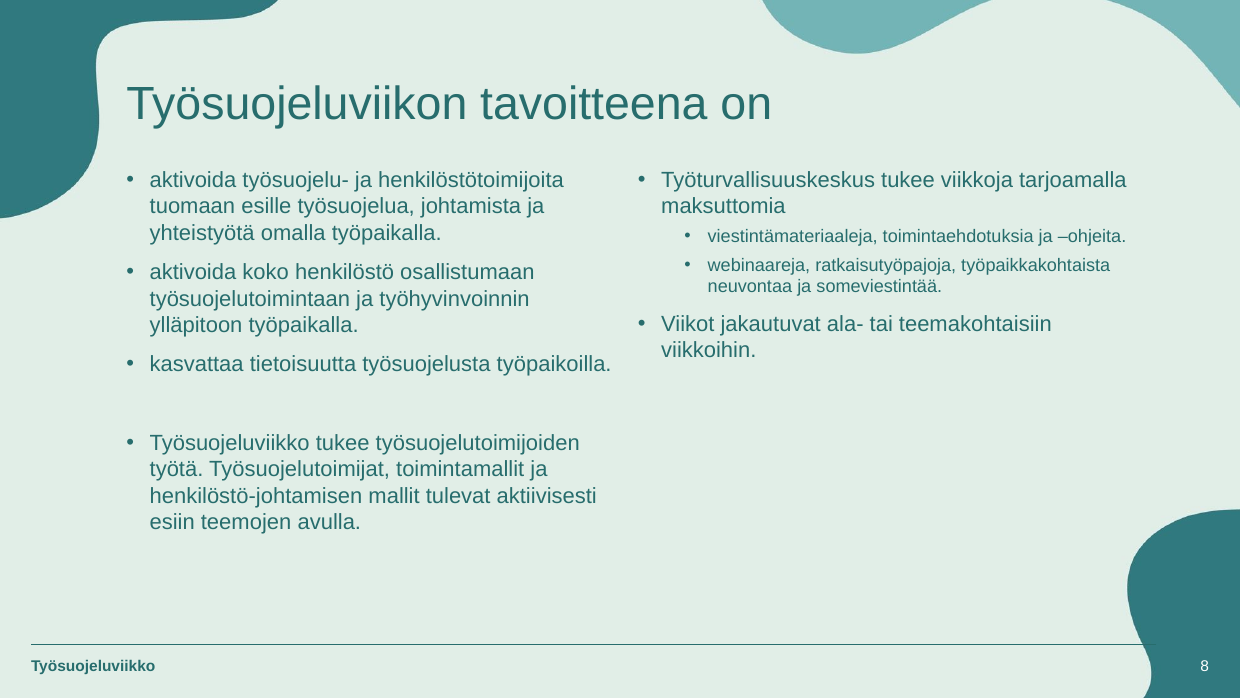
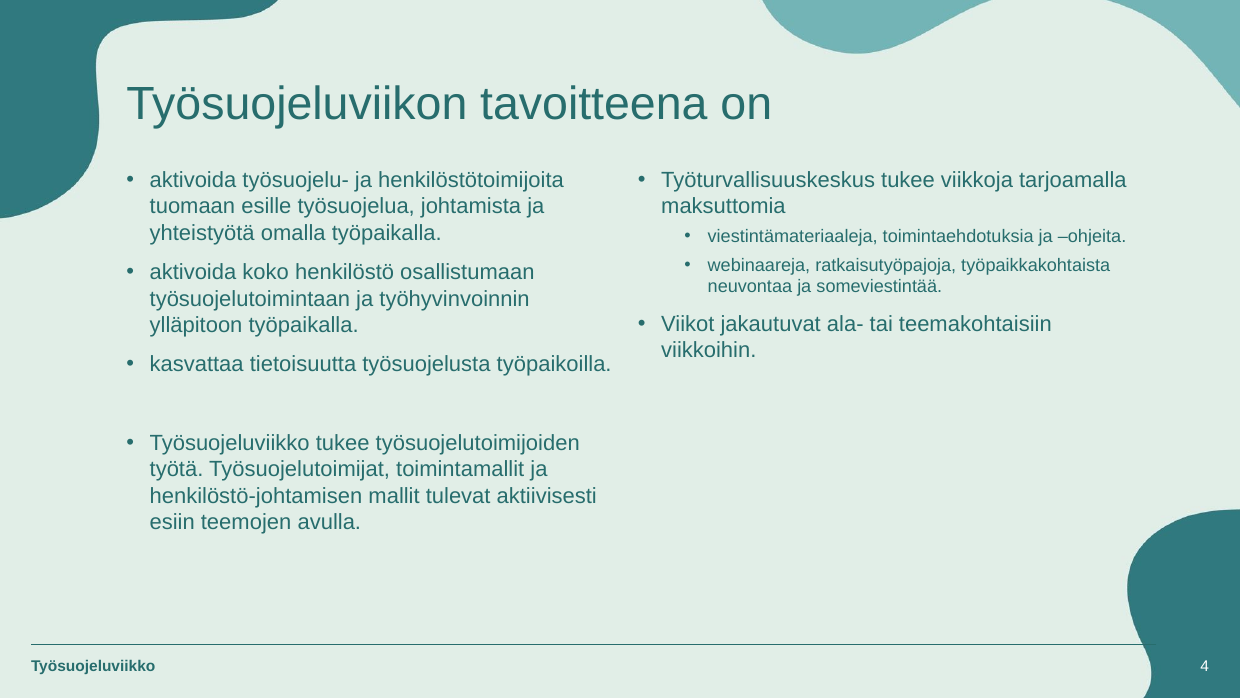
8: 8 -> 4 (1205, 666)
